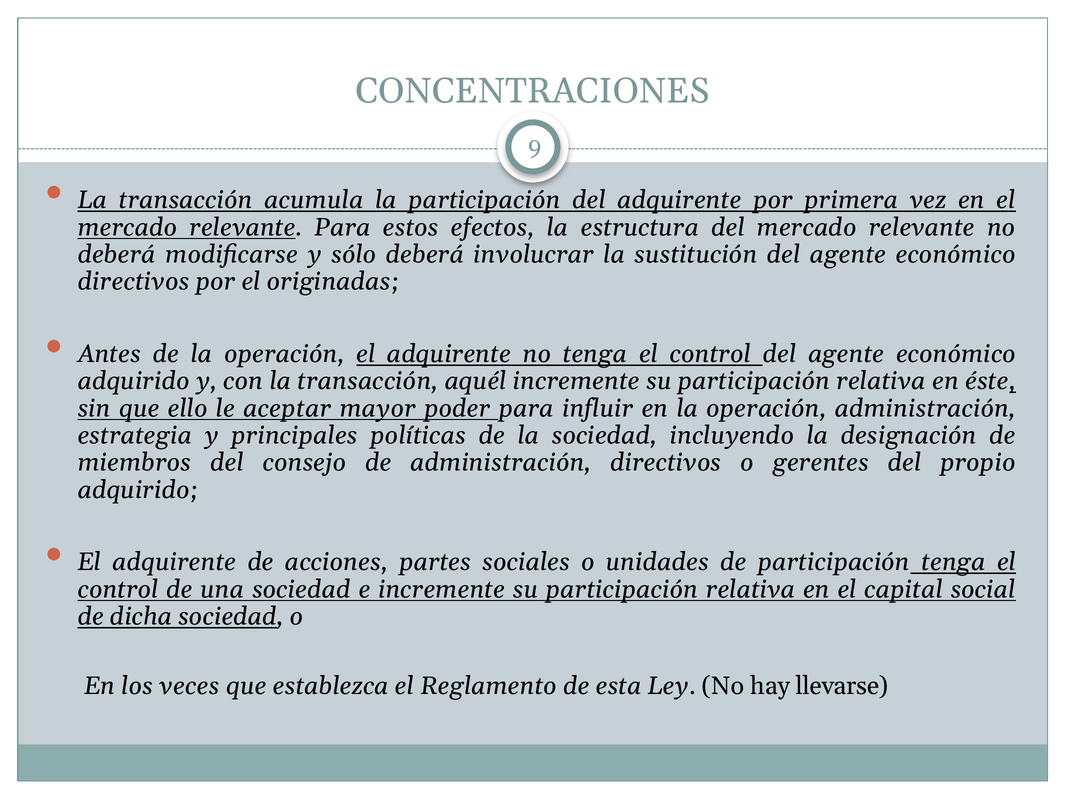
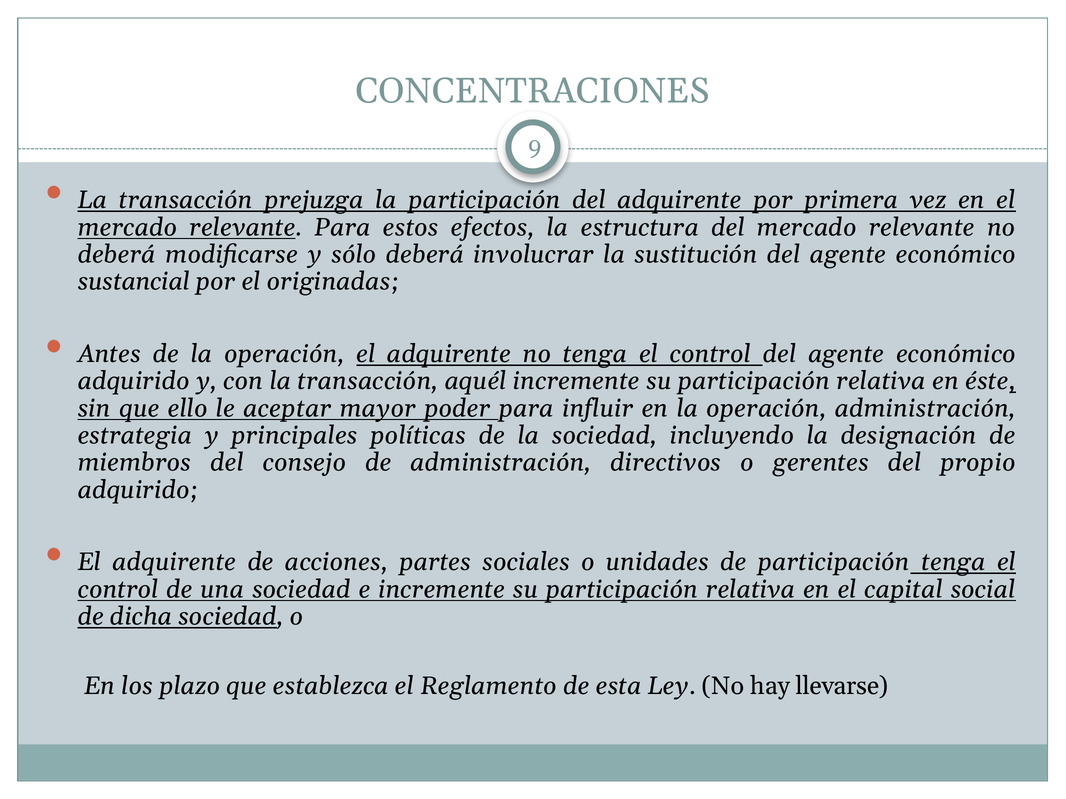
acumula: acumula -> prejuzga (314, 200)
directivos: directivos -> sustancial (134, 282)
veces: veces -> plazo (190, 686)
